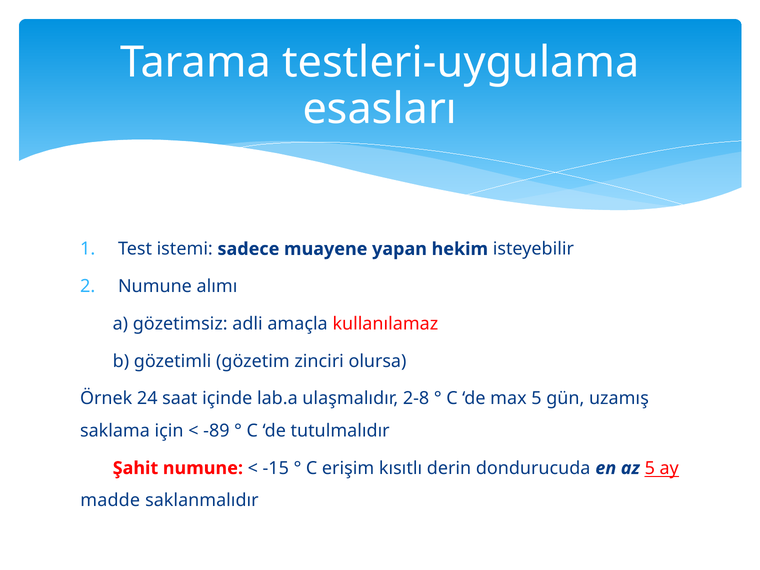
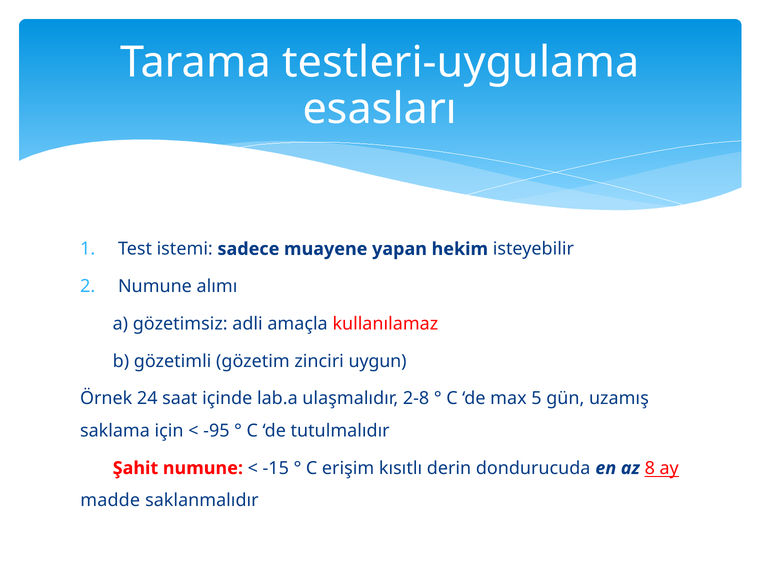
olursa: olursa -> uygun (378, 361)
-89: -89 -> -95 (216, 431)
az 5: 5 -> 8 (650, 468)
